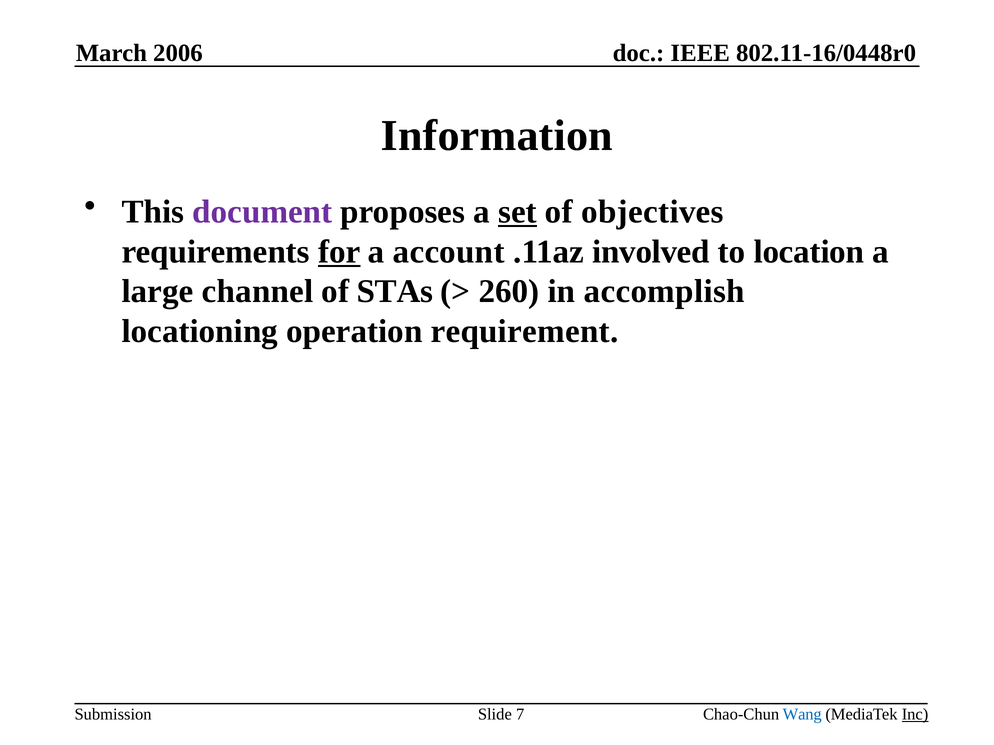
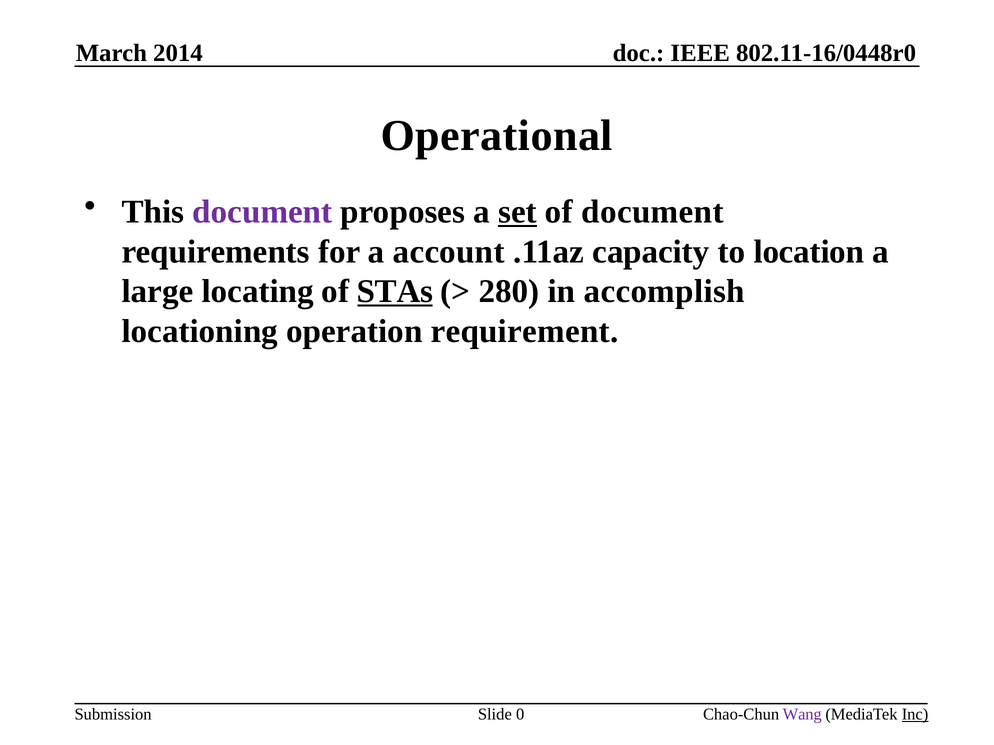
2006: 2006 -> 2014 (178, 53)
Information: Information -> Operational (497, 136)
of objectives: objectives -> document (652, 212)
for underline: present -> none (339, 252)
involved: involved -> capacity (651, 252)
channel: channel -> locating (258, 292)
STAs underline: none -> present (395, 292)
260: 260 -> 280 (509, 292)
7: 7 -> 0 (520, 715)
Wang colour: blue -> purple (802, 715)
